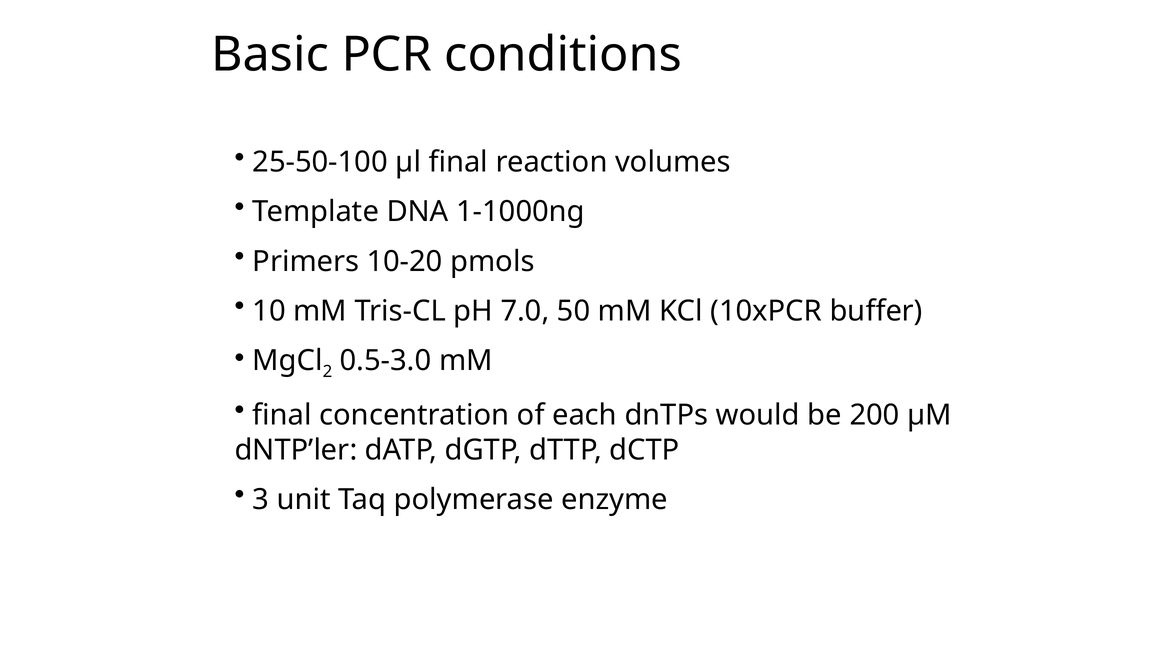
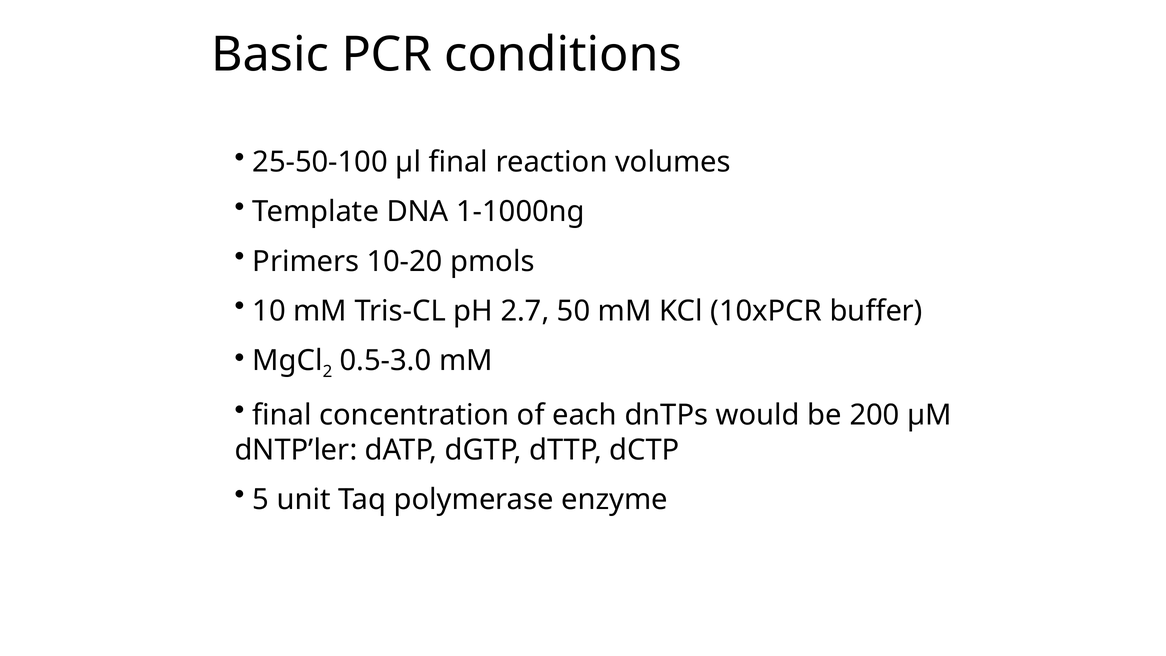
7.0: 7.0 -> 2.7 (525, 311)
3: 3 -> 5 (261, 499)
